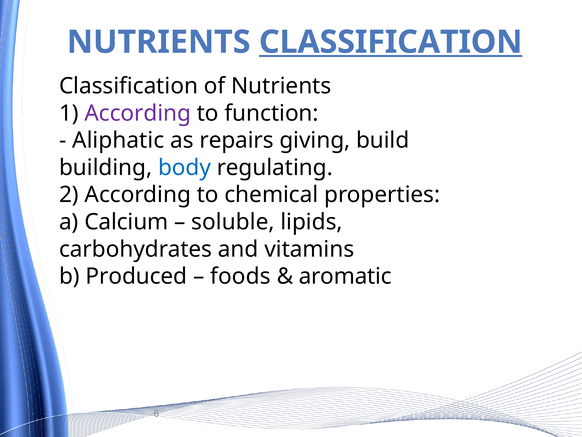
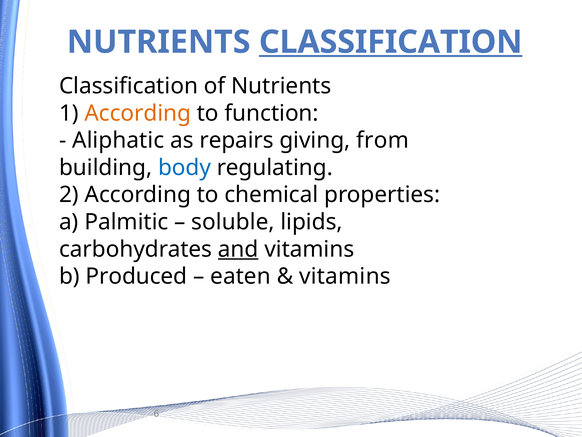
According colour: purple -> orange (138, 113)
build: build -> from (383, 140)
Calcium: Calcium -> Palmitic (126, 222)
and underline: none -> present (238, 249)
foods: foods -> eaten (241, 276)
aromatic: aromatic -> vitamins (345, 276)
